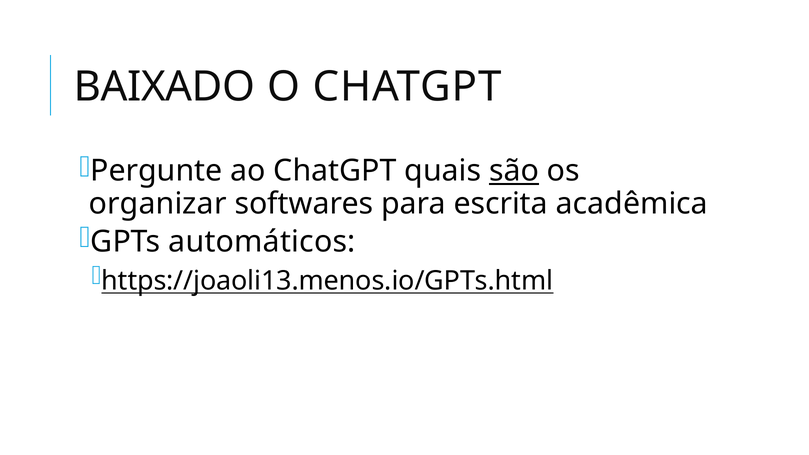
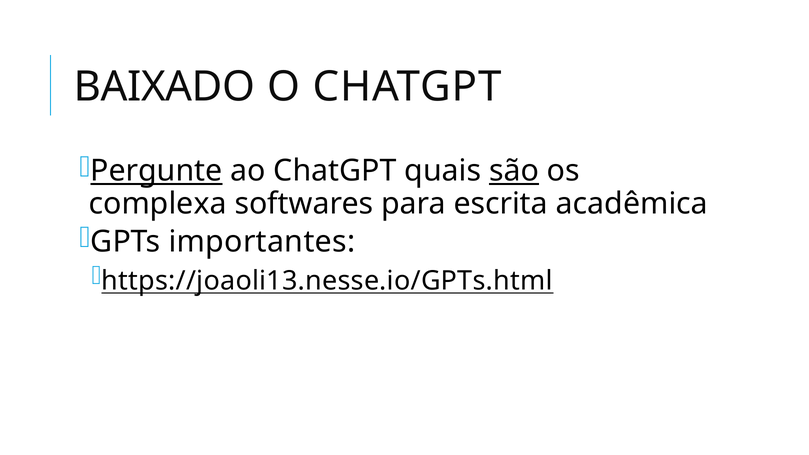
Pergunte underline: none -> present (156, 171)
organizar: organizar -> complexa (158, 204)
automáticos: automáticos -> importantes (262, 242)
https://joaoli13.menos.io/GPTs.html: https://joaoli13.menos.io/GPTs.html -> https://joaoli13.nesse.io/GPTs.html (327, 281)
